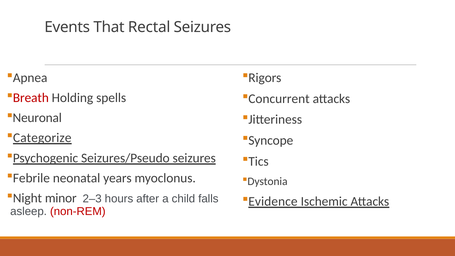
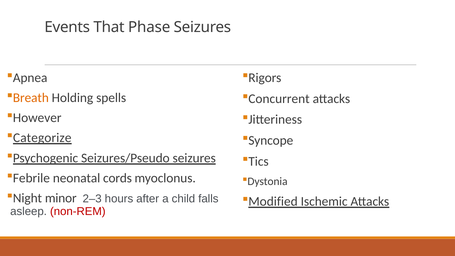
Rectal: Rectal -> Phase (149, 27)
Breath colour: red -> orange (31, 98)
Neuronal: Neuronal -> However (37, 118)
years: years -> cords (117, 178)
Evidence: Evidence -> Modified (273, 202)
